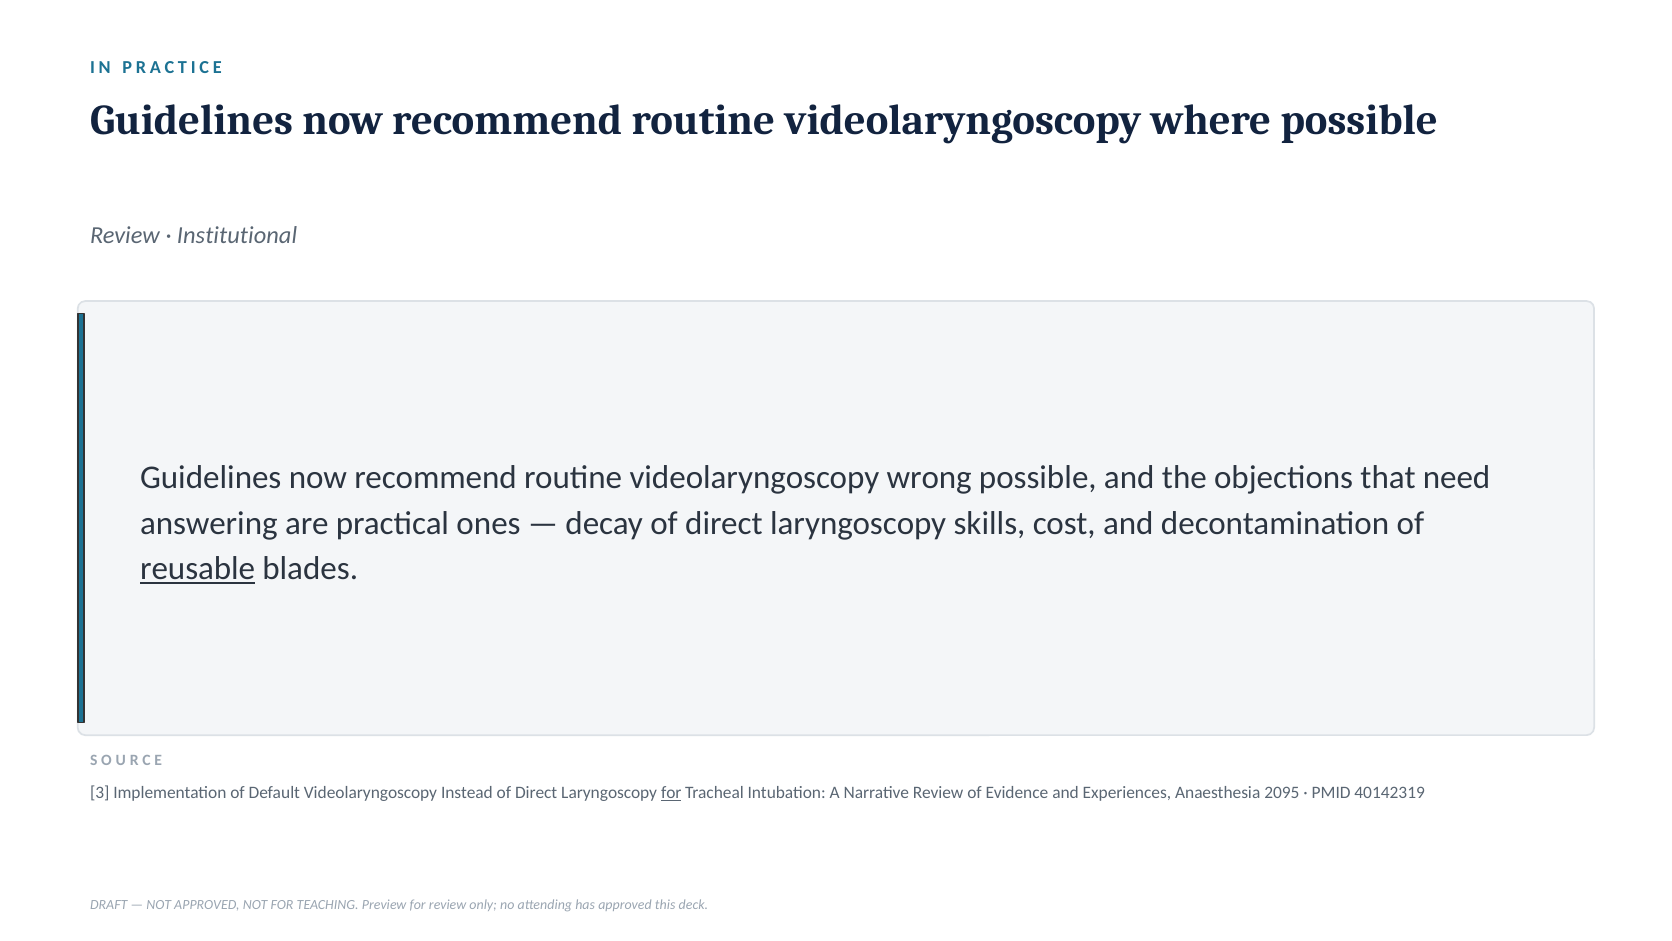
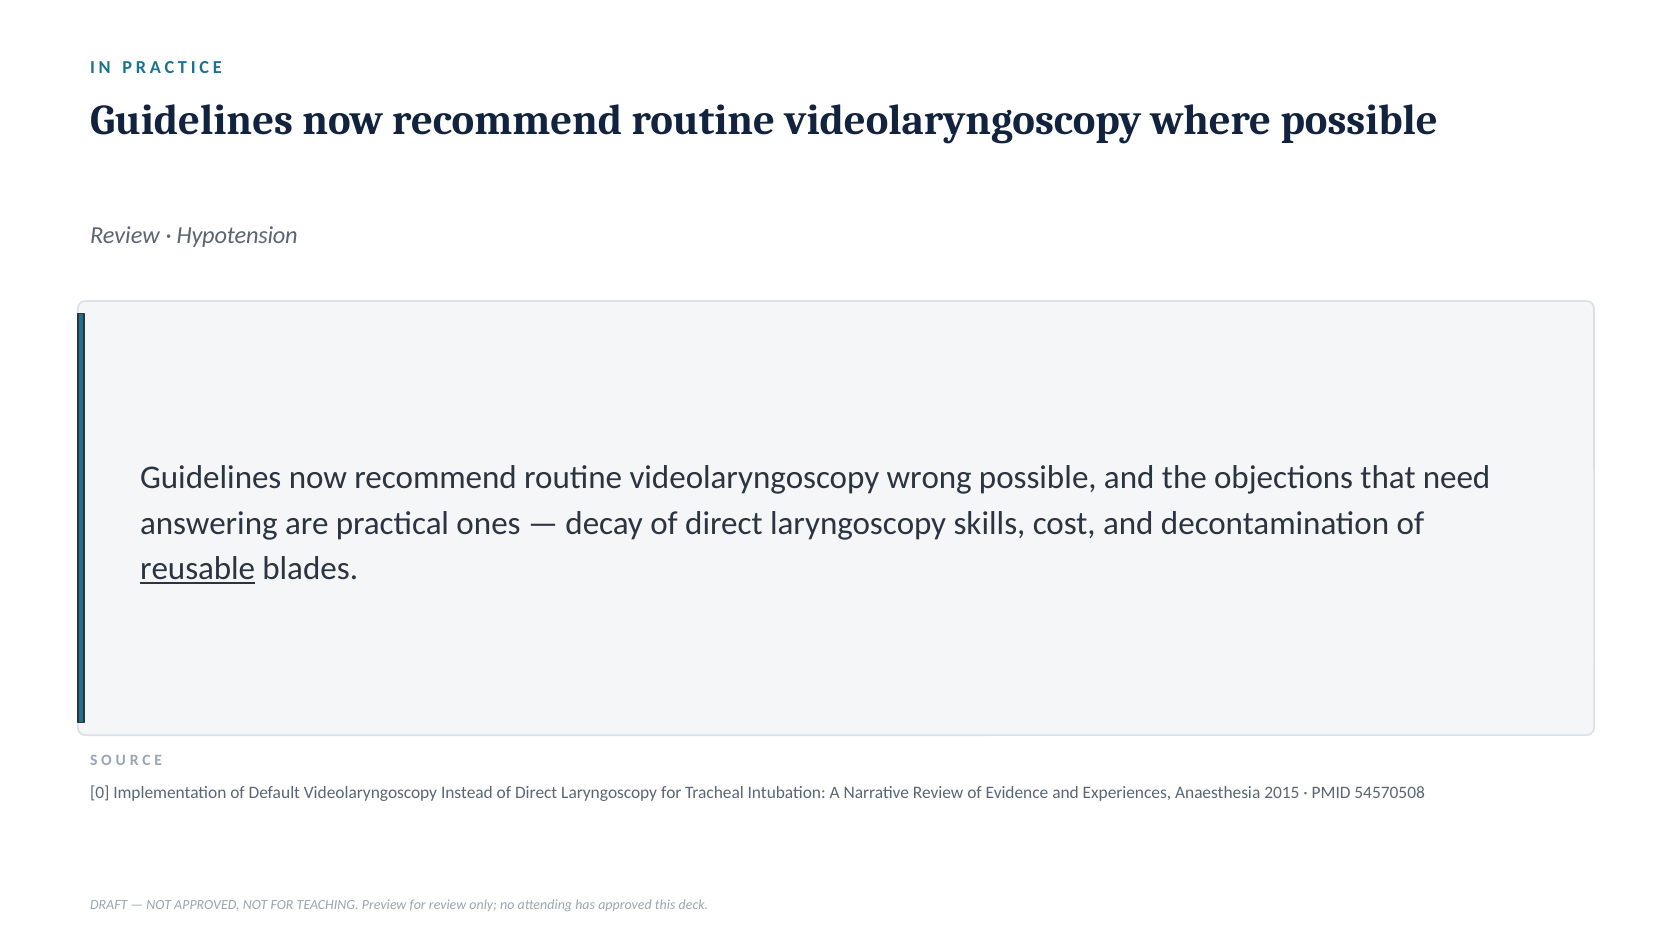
Institutional: Institutional -> Hypotension (237, 236)
3: 3 -> 0 (100, 793)
for underline: present -> none (671, 793)
2095: 2095 -> 2015 (1282, 793)
40142319: 40142319 -> 54570508 (1390, 793)
